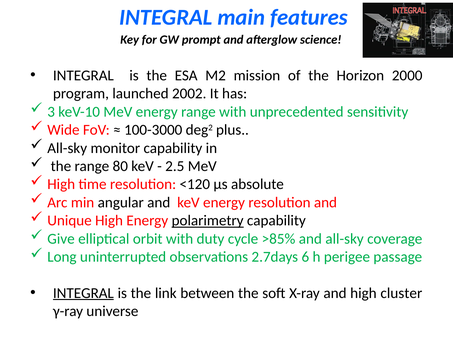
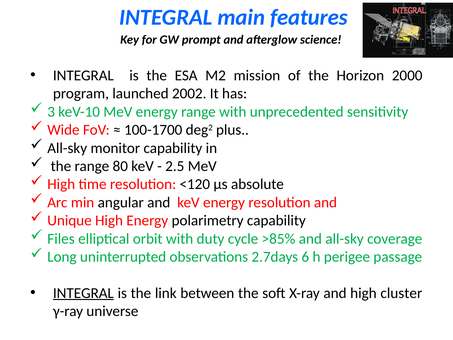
100-3000: 100-3000 -> 100-1700 (153, 130)
polarimetry underline: present -> none (208, 220)
Give: Give -> Files (61, 239)
